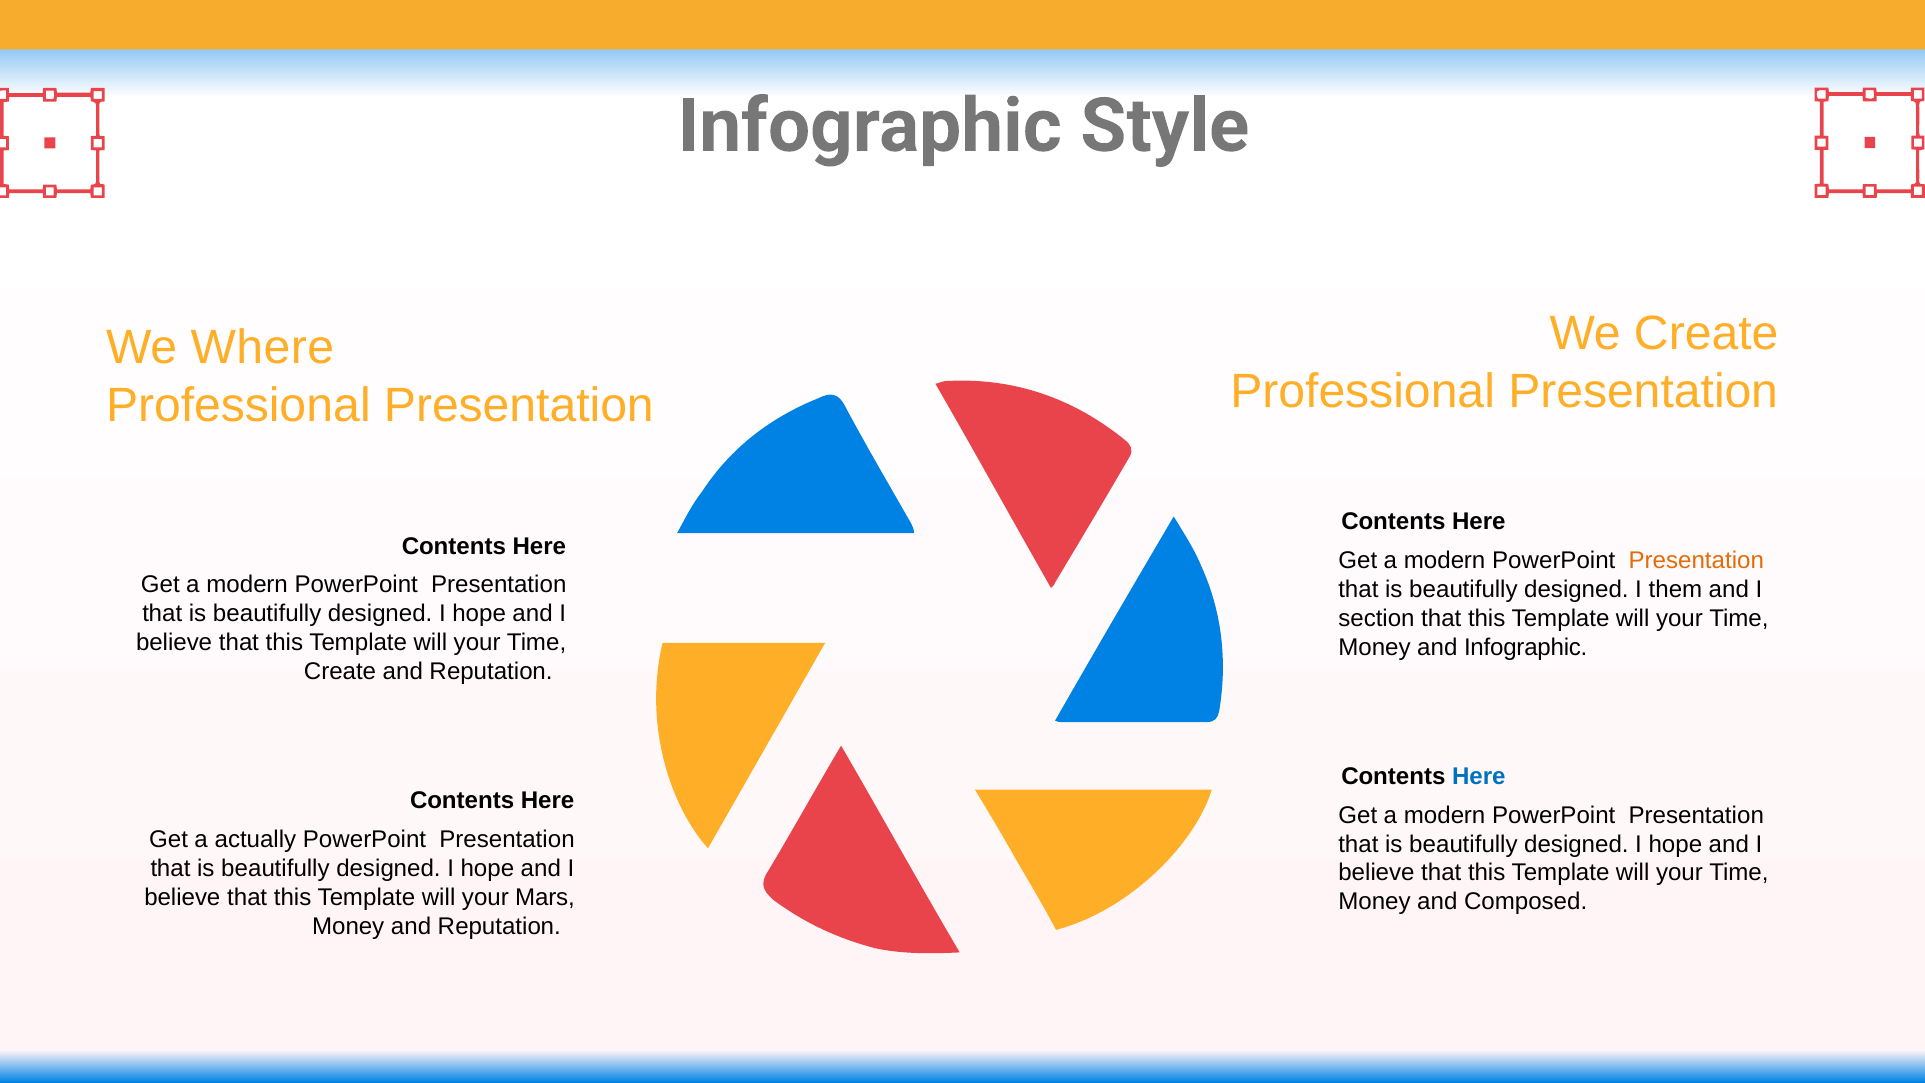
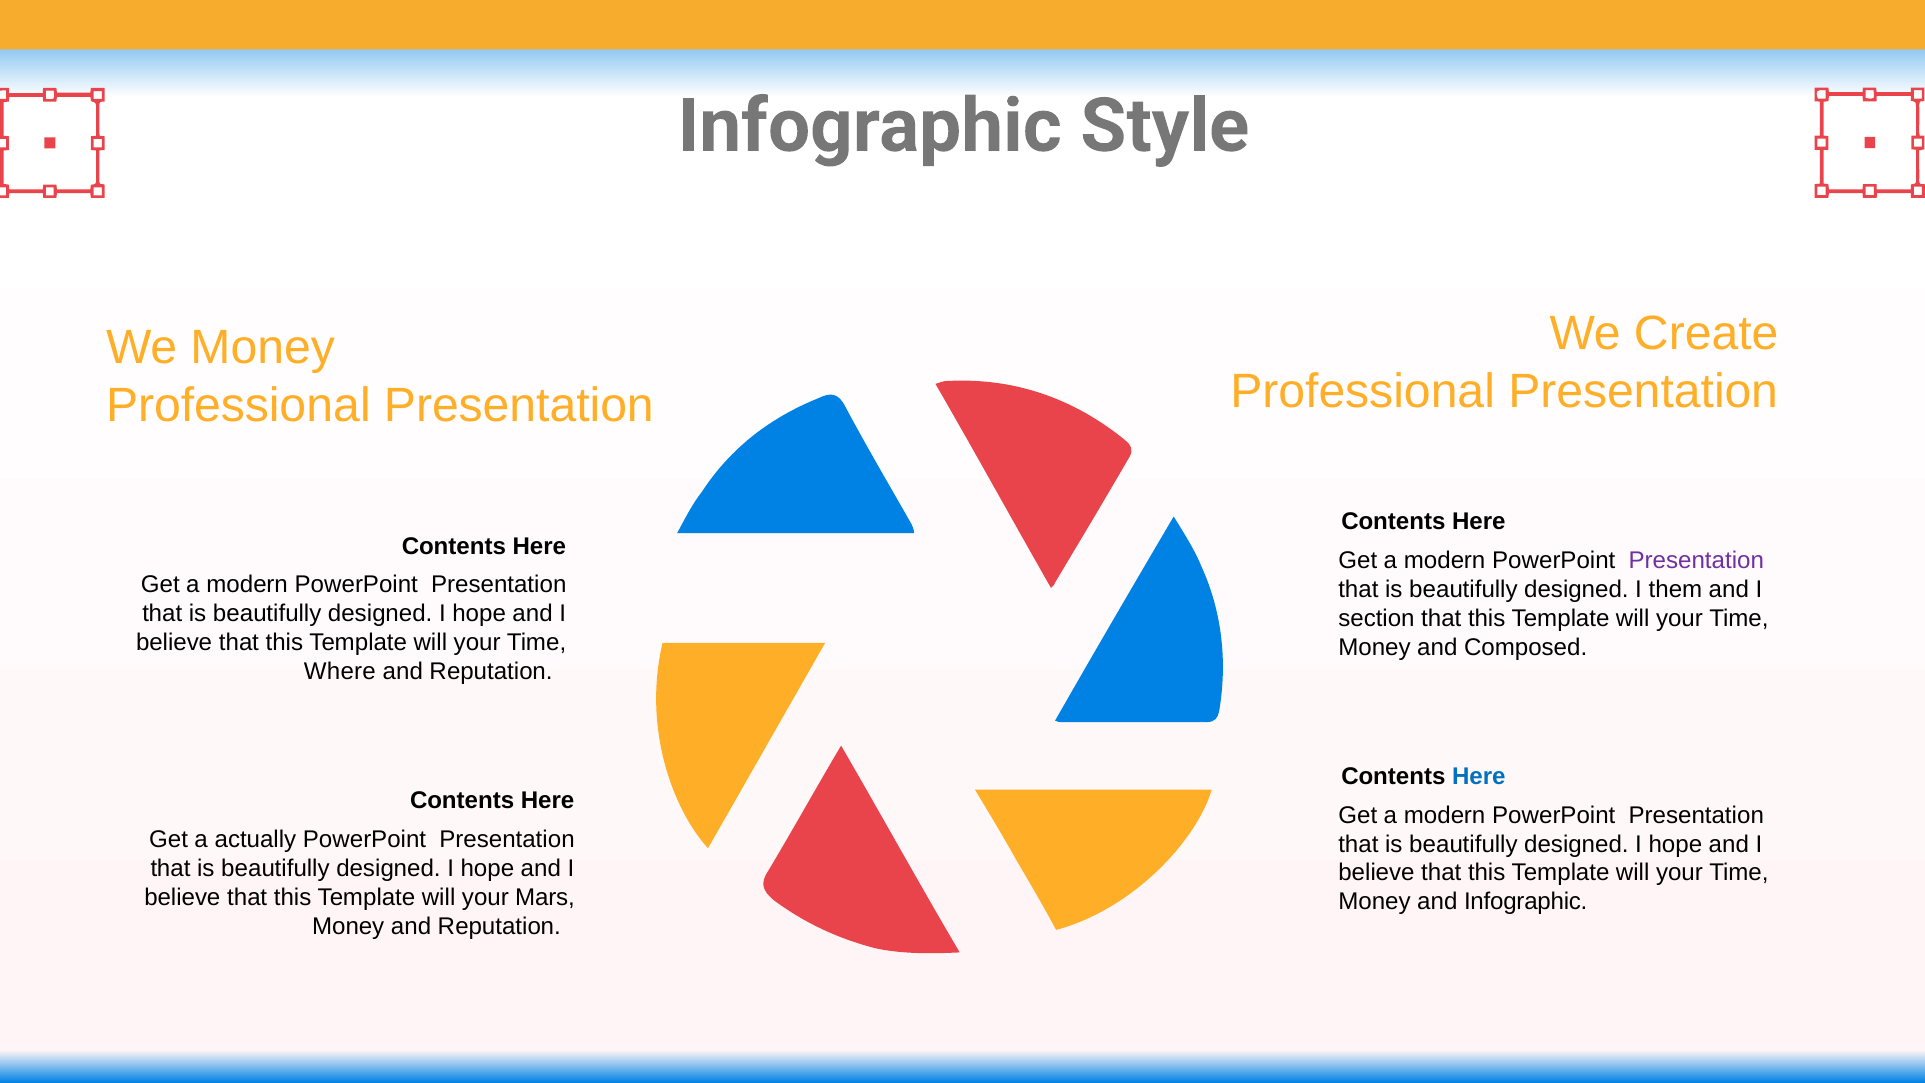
We Where: Where -> Money (263, 348)
Presentation colour: orange -> purple (1696, 560)
and Infographic: Infographic -> Composed (1526, 647)
Create: Create -> Where (340, 671)
and Composed: Composed -> Infographic (1526, 902)
